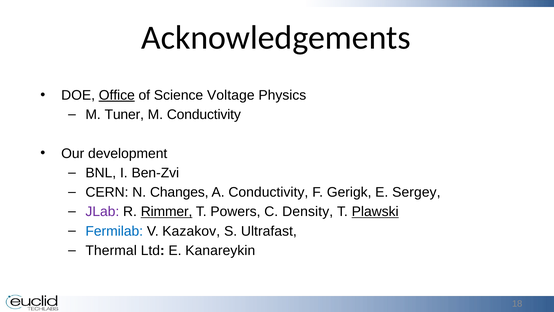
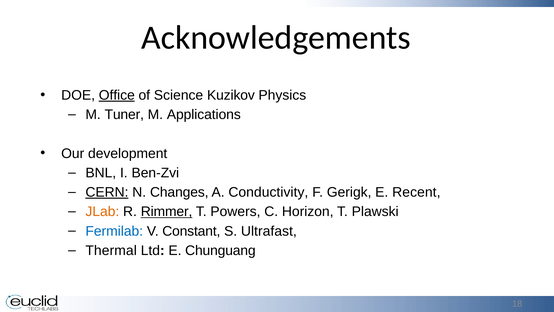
Voltage: Voltage -> Kuzikov (231, 95)
M Conductivity: Conductivity -> Applications (204, 114)
CERN underline: none -> present (107, 192)
Sergey: Sergey -> Recent (416, 192)
JLab colour: purple -> orange (102, 211)
Density: Density -> Horizon (308, 211)
Plawski underline: present -> none (375, 211)
Kazakov: Kazakov -> Constant (191, 231)
Kanareykin: Kanareykin -> Chunguang (220, 250)
